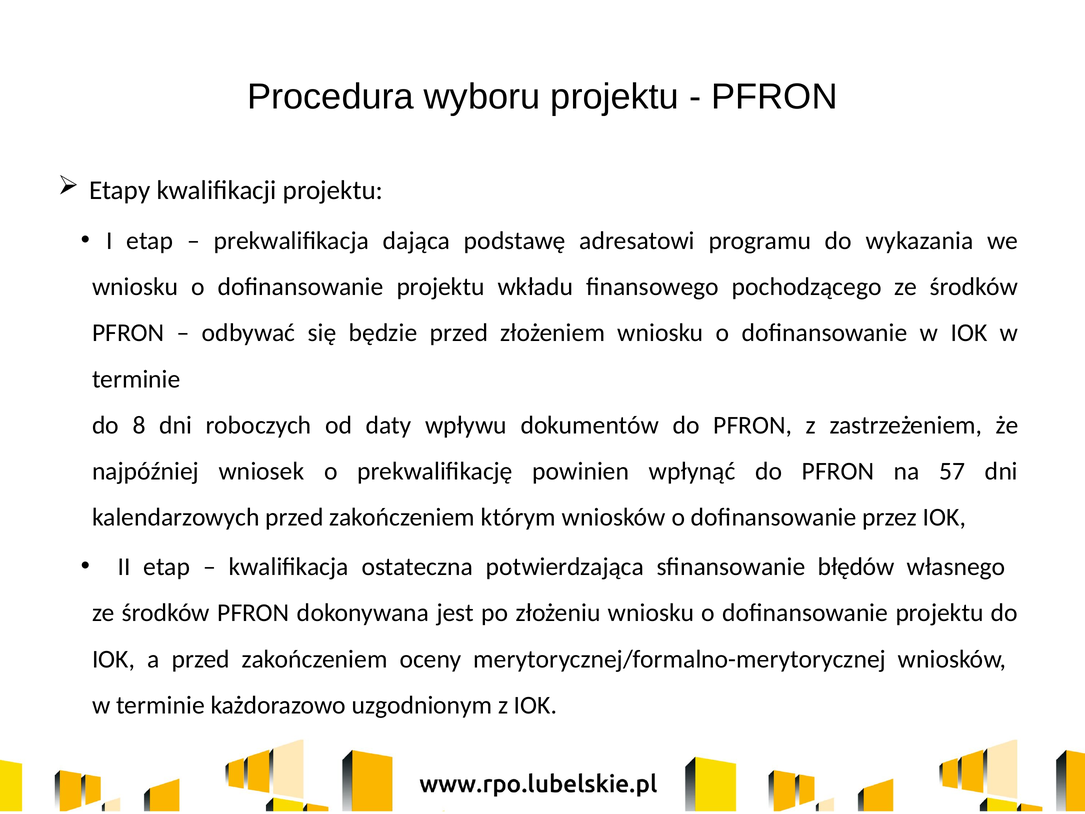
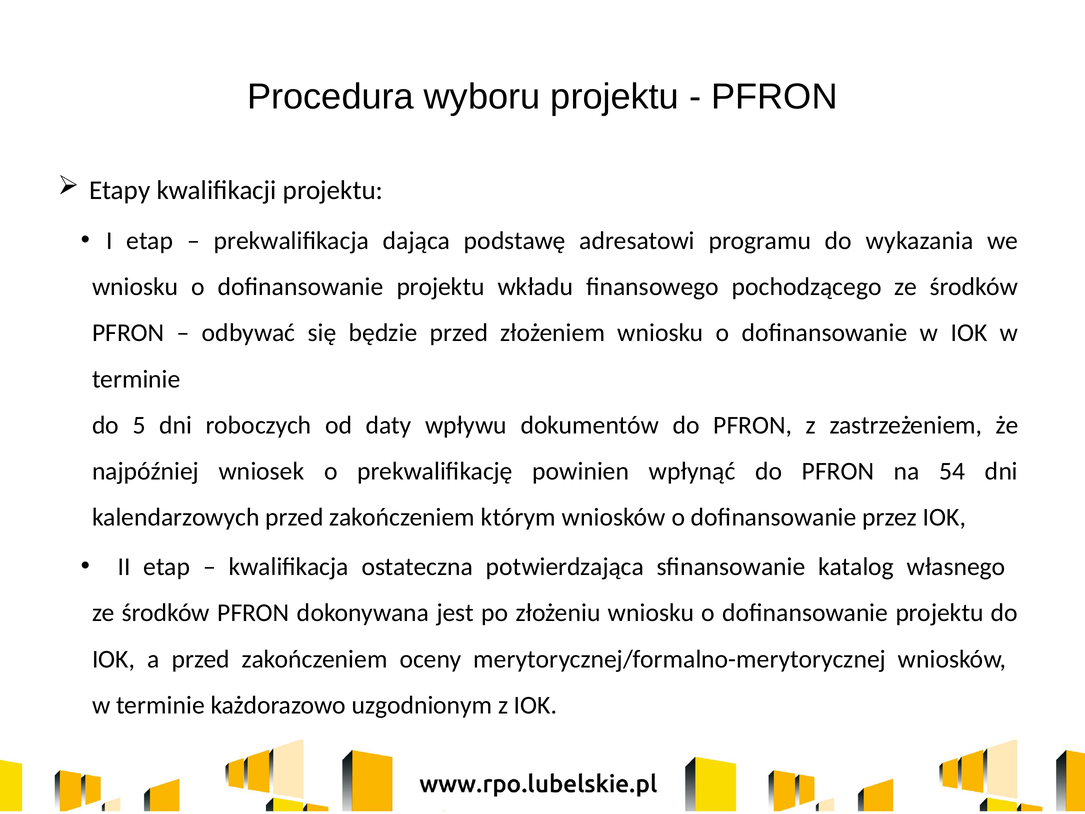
8: 8 -> 5 (139, 425)
57: 57 -> 54 (952, 471)
błędów: błędów -> katalog (856, 567)
